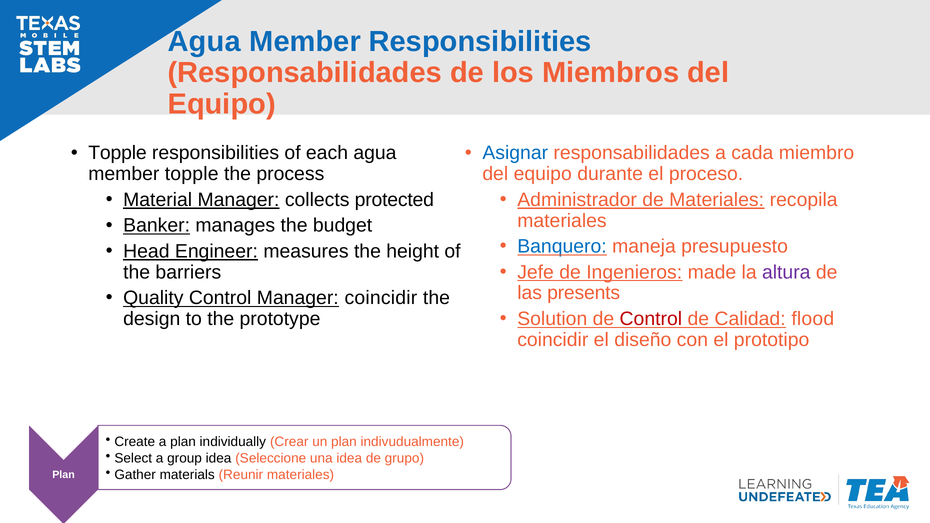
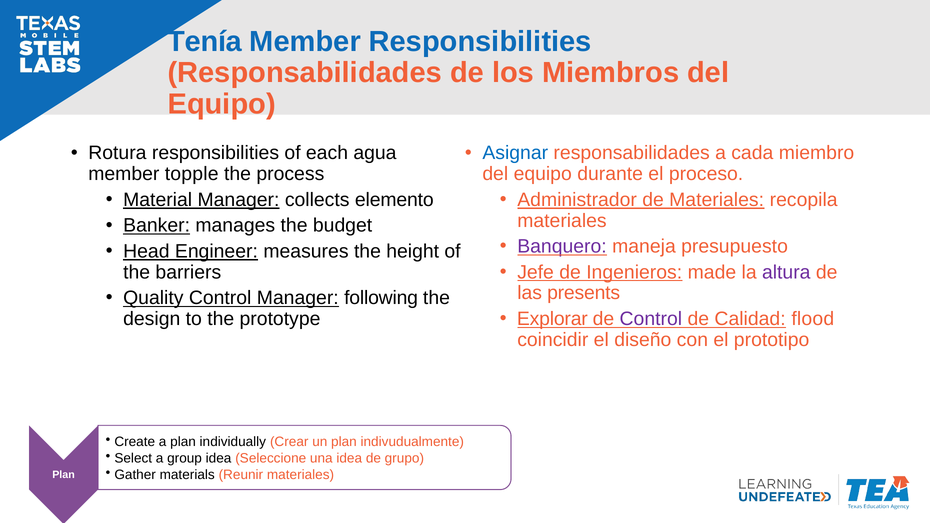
Agua: Agua -> Tenía (205, 41)
Topple: Topple -> Rotura (117, 153)
protected: protected -> elemento (394, 200)
Banquero colour: blue -> purple (562, 246)
Manager coincidir: coincidir -> following (381, 298)
Solution: Solution -> Explorar (552, 319)
Control colour: red -> purple (651, 319)
